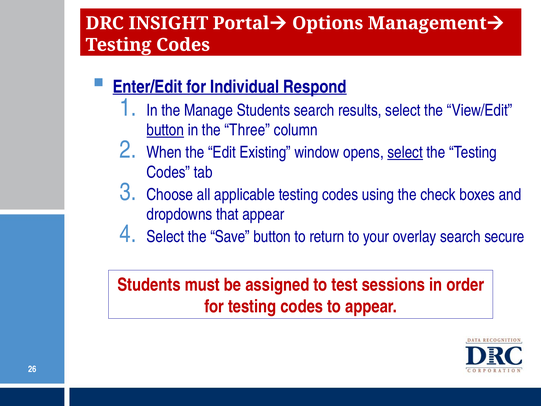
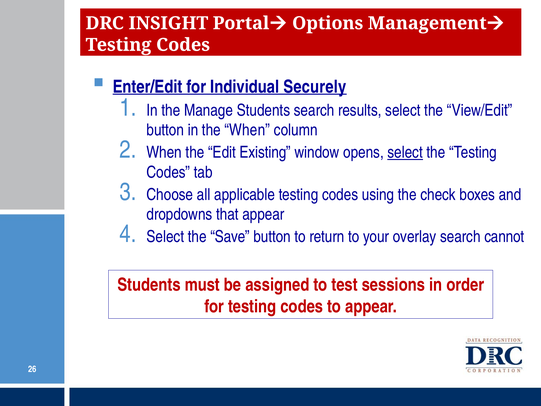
Respond: Respond -> Securely (315, 87)
button underline: present -> none (165, 130)
the Three: Three -> When (247, 130)
secure: secure -> cannot (504, 237)
